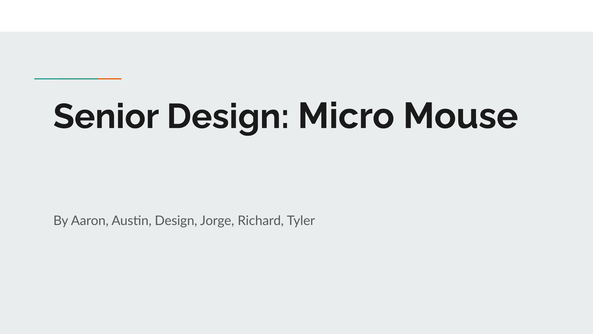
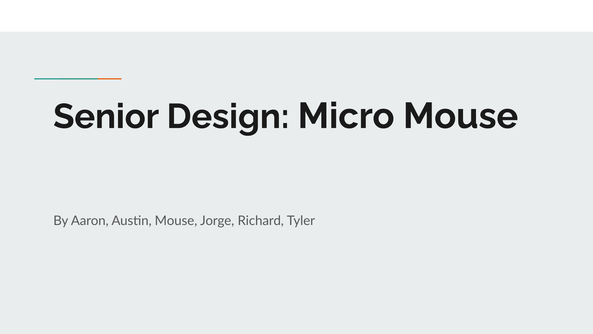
Austin Design: Design -> Mouse (176, 221)
